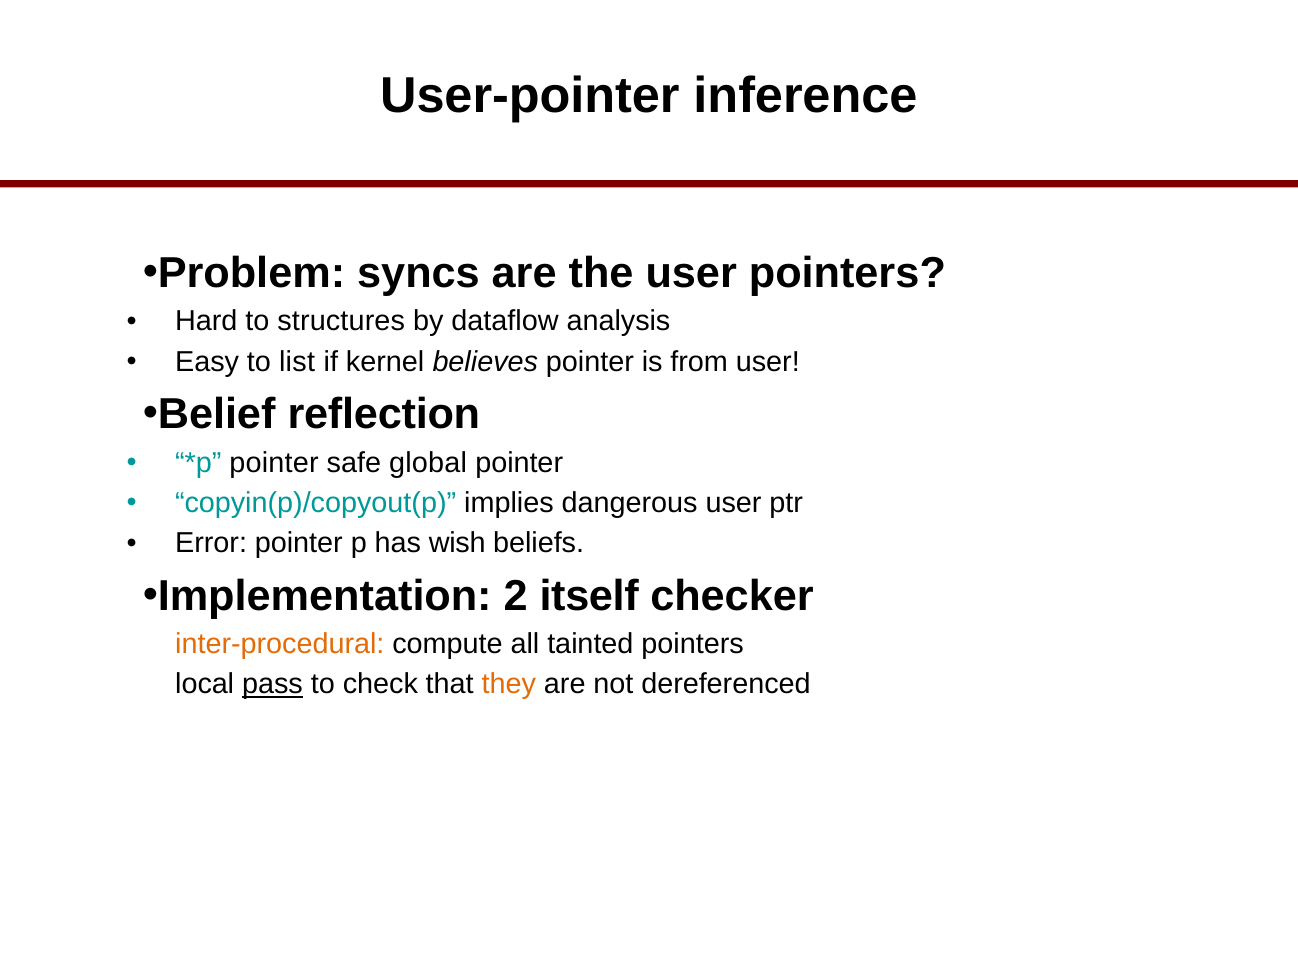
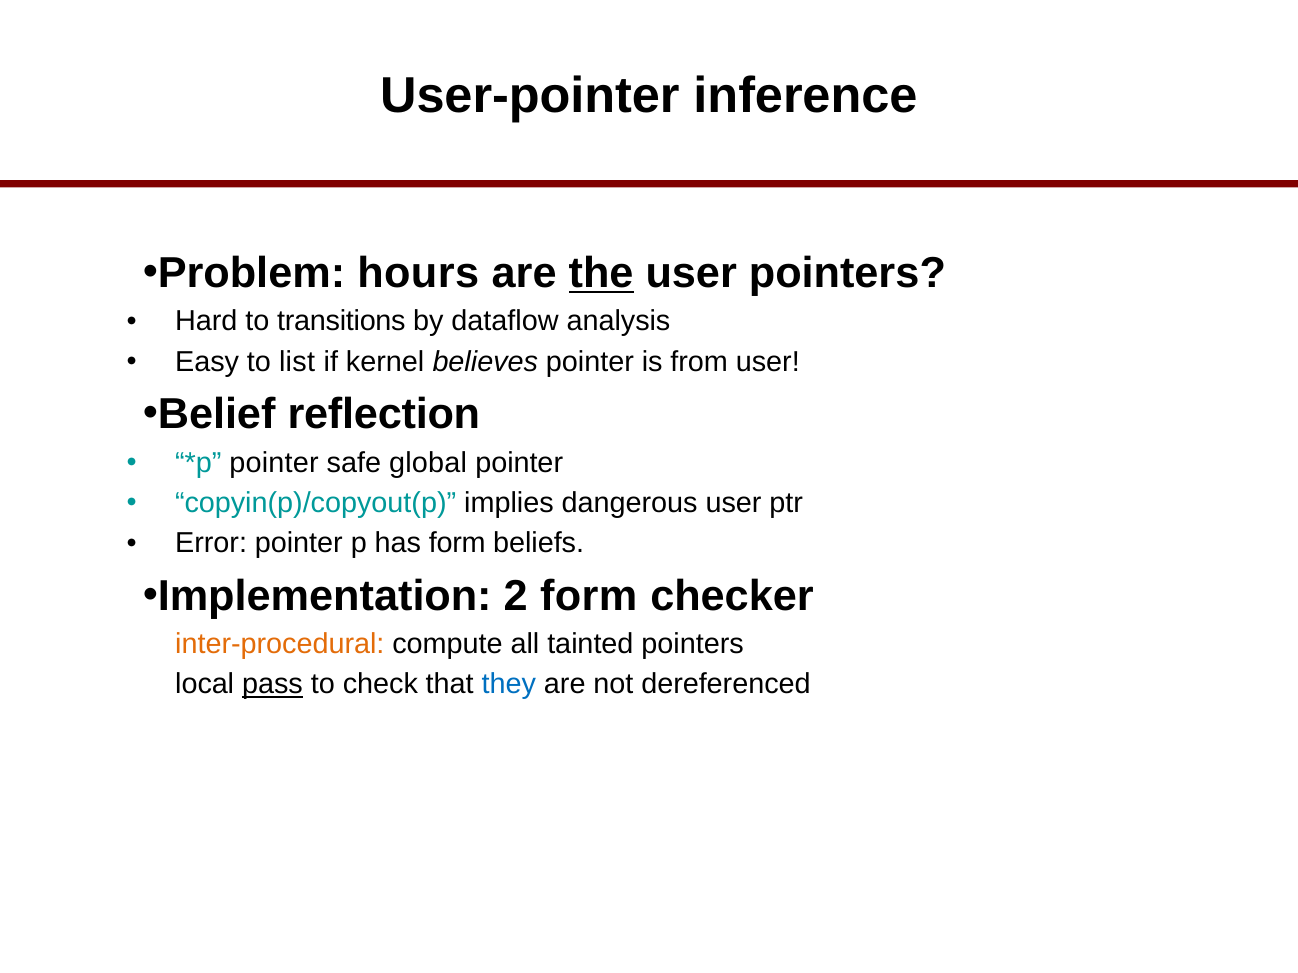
syncs: syncs -> hours (418, 273)
the underline: none -> present (601, 273)
structures: structures -> transitions (341, 321)
has wish: wish -> form (457, 544)
2 itself: itself -> form (589, 596)
they colour: orange -> blue (509, 685)
